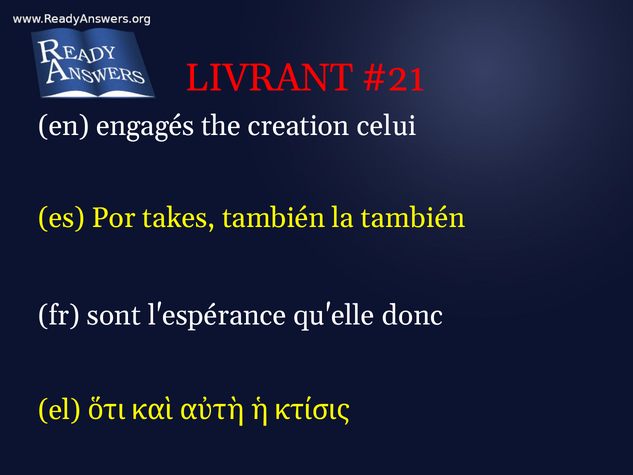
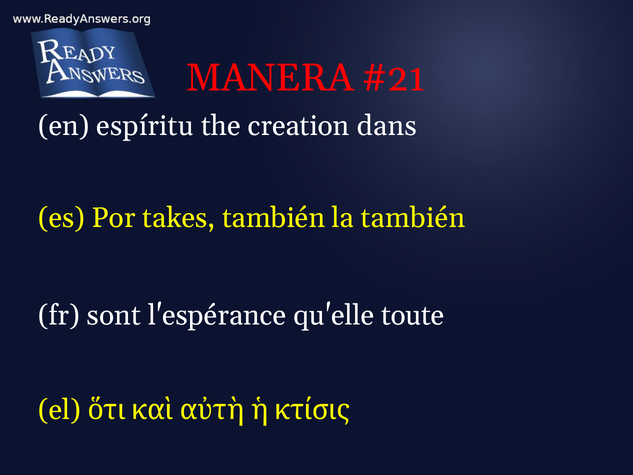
LIVRANT: LIVRANT -> MANERA (270, 78)
engagés: engagés -> espíritu (145, 126)
celui: celui -> dans (387, 126)
donc: donc -> toute (413, 315)
